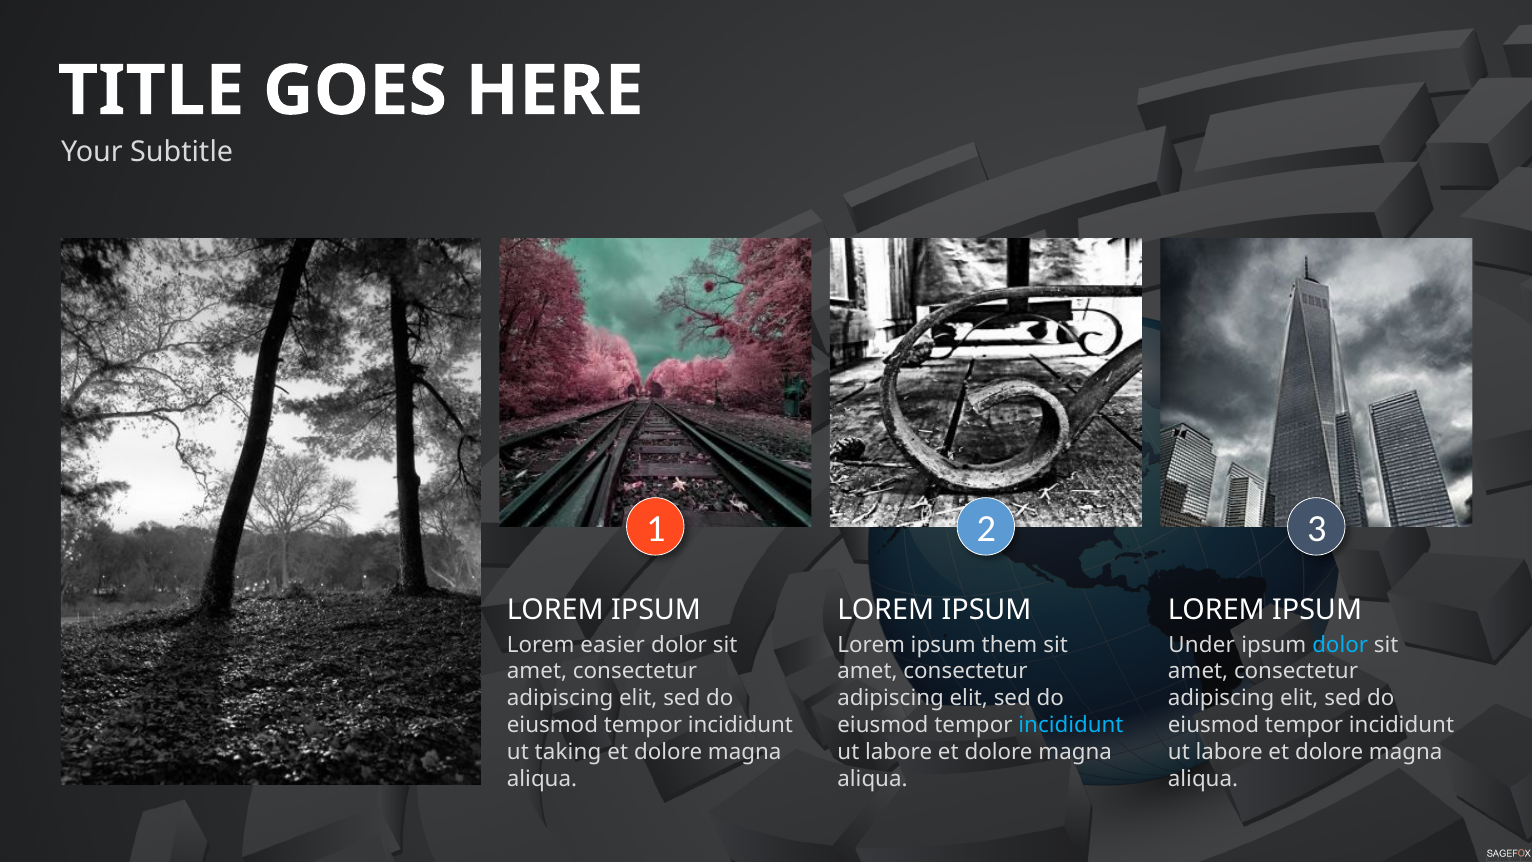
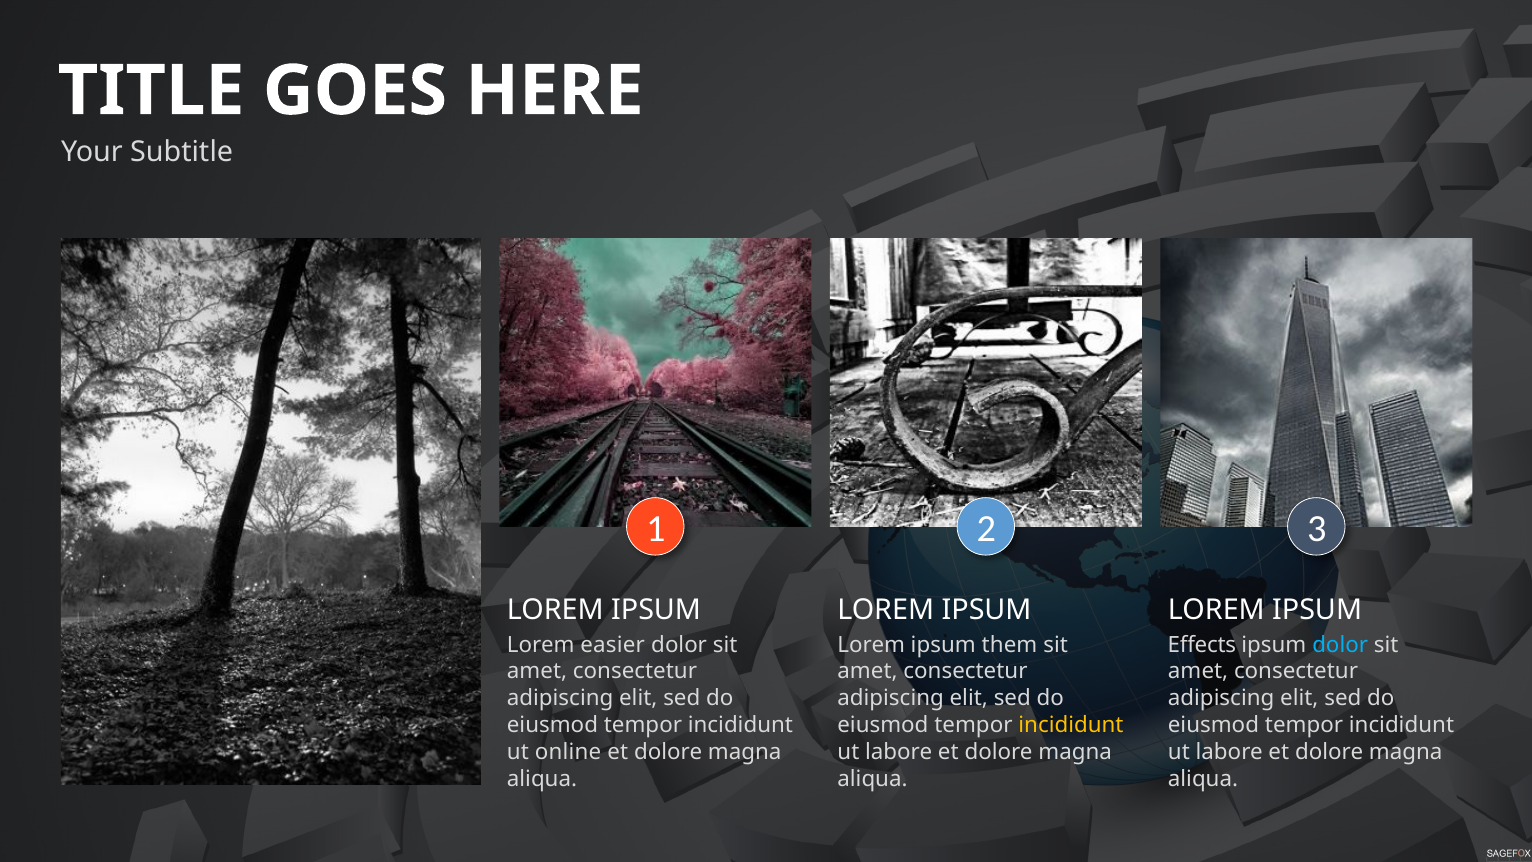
Under: Under -> Effects (1202, 645)
incididunt colour: light blue -> yellow (1071, 725)
taking: taking -> online (568, 752)
